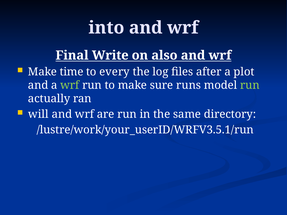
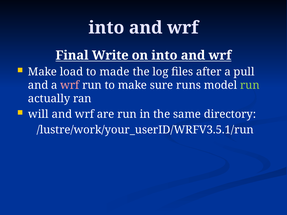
on also: also -> into (164, 55)
time: time -> load (71, 72)
every: every -> made (114, 72)
plot: plot -> pull (244, 72)
wrf colour: light green -> pink (70, 85)
